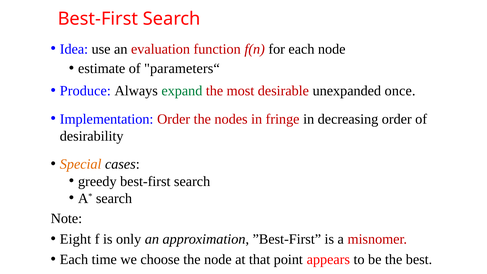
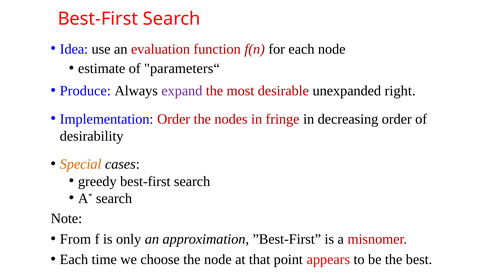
expand colour: green -> purple (182, 91)
once: once -> right (400, 91)
Eight: Eight -> From (75, 239)
